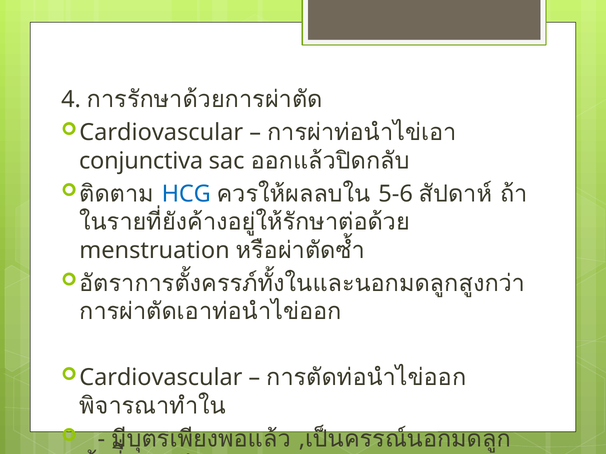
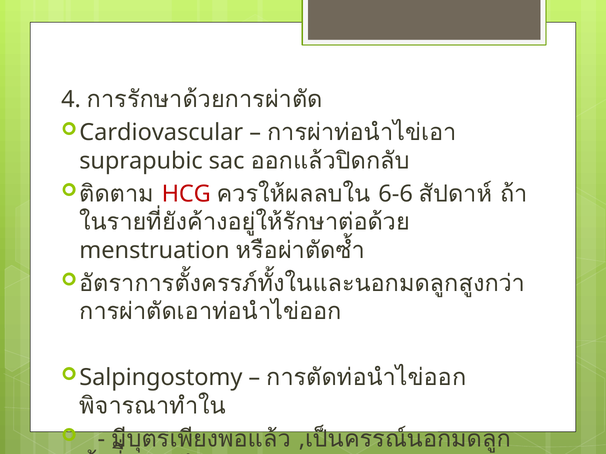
conjunctiva: conjunctiva -> suprapubic (141, 161)
HCG colour: blue -> red (186, 194)
5-6: 5-6 -> 6-6 (396, 194)
Cardiovascular: Cardiovascular -> Salpingostomy (161, 378)
